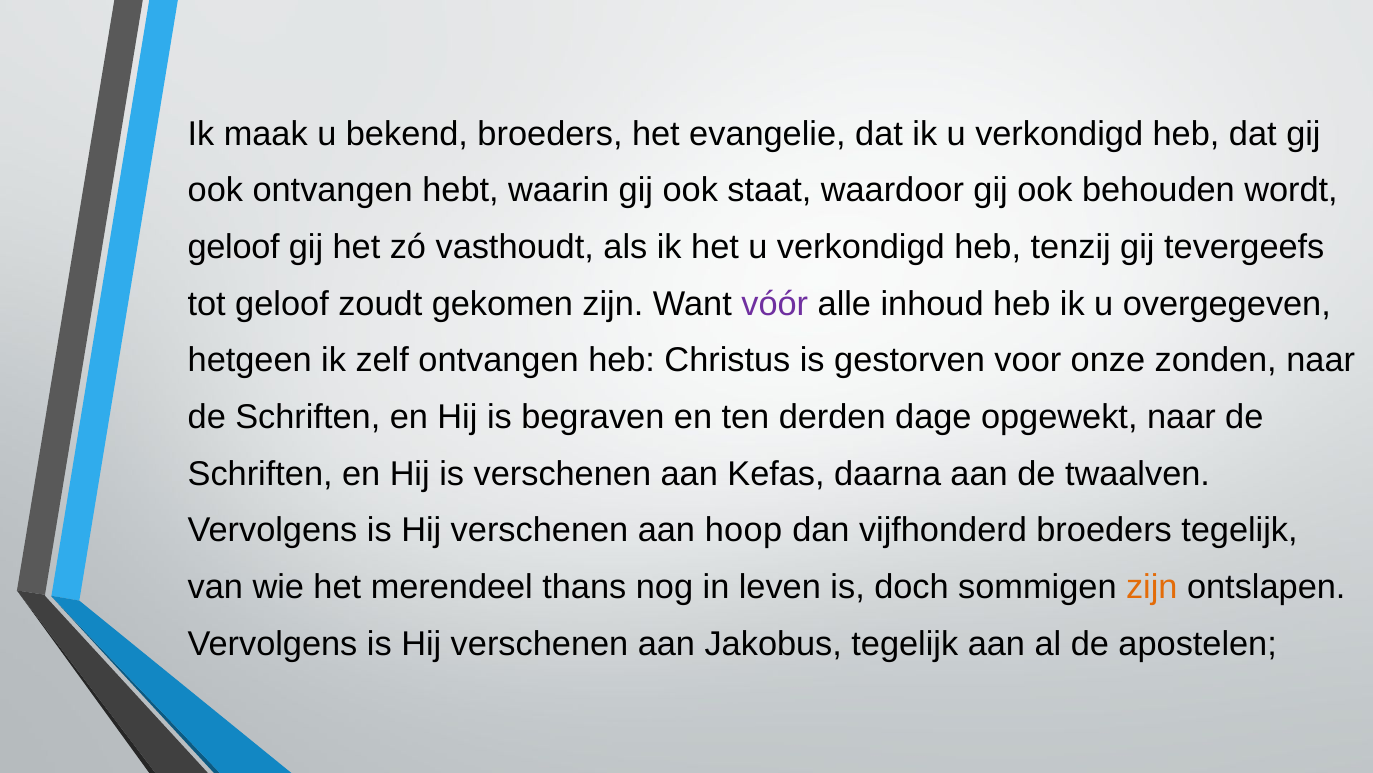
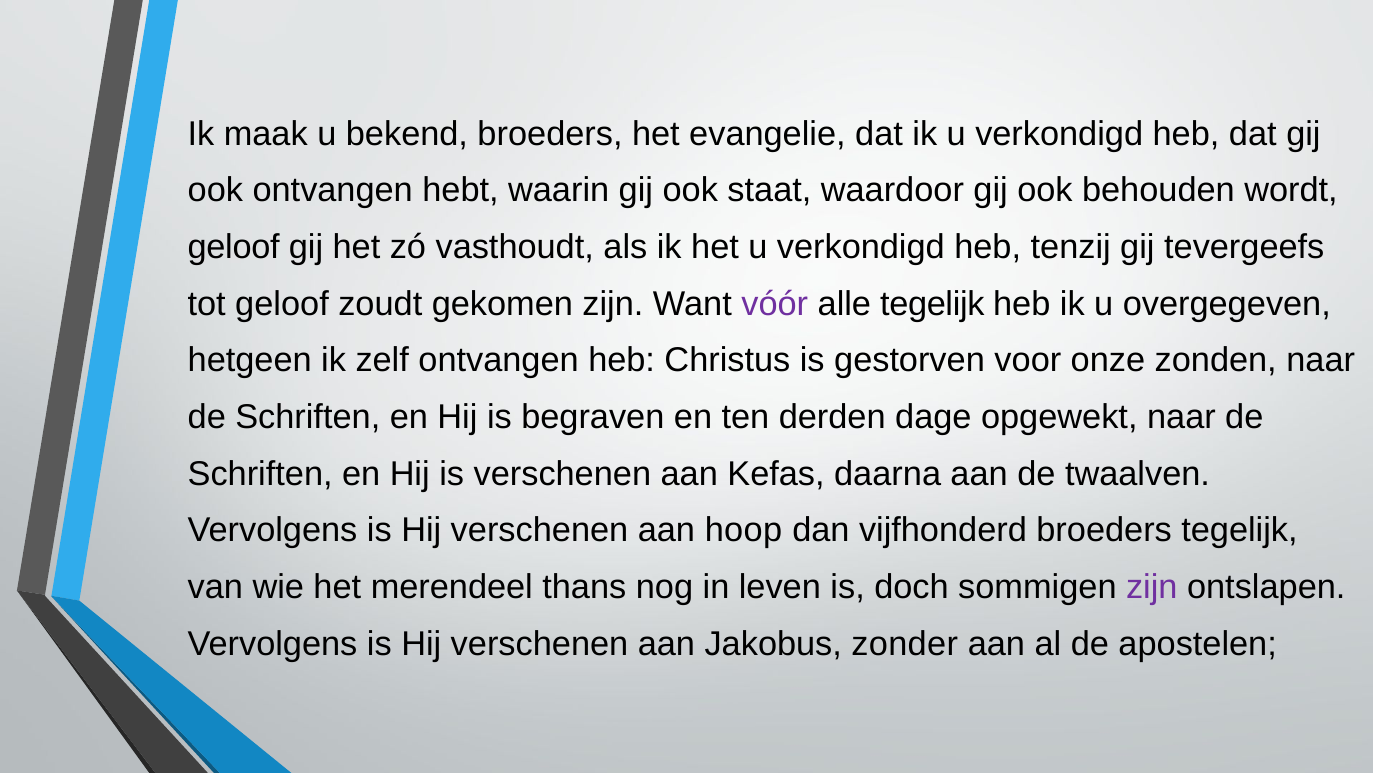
alle inhoud: inhoud -> tegelijk (932, 304)
zijn colour: orange -> purple (1152, 587)
Jakobus tegelijk: tegelijk -> zonder (905, 643)
